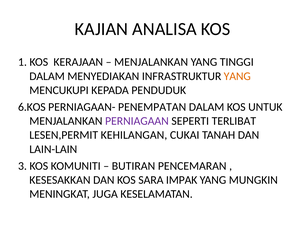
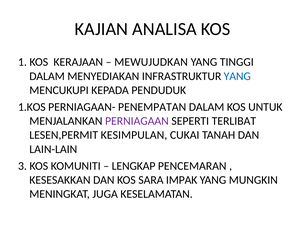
MENJALANKAN: MENJALANKAN -> MEWUJUDKAN (151, 62)
YANG colour: orange -> blue (237, 76)
6.KOS: 6.KOS -> 1.KOS (32, 107)
KEHILANGAN: KEHILANGAN -> KESIMPULAN (134, 135)
BUTIRAN: BUTIRAN -> LENGKAP (134, 166)
